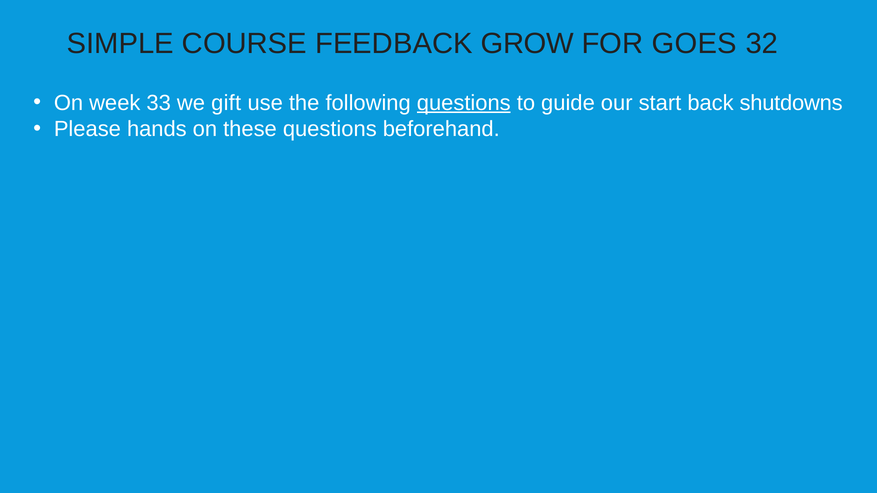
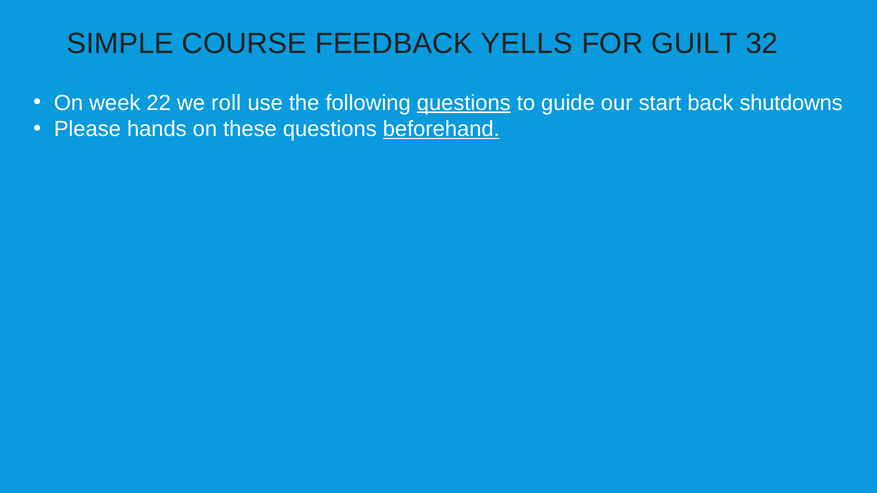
GROW: GROW -> YELLS (527, 43)
GOES: GOES -> GUILT (694, 43)
33: 33 -> 22 (159, 103)
gift: gift -> roll (226, 103)
beforehand underline: none -> present (441, 129)
